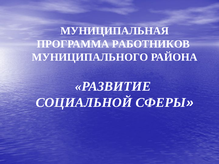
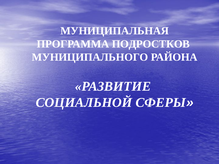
РАБОТНИКОВ: РАБОТНИКОВ -> ПОДРОСТКОВ (151, 44)
